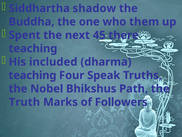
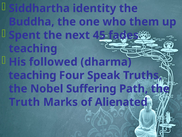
shadow: shadow -> identity (94, 8)
there: there -> fades (123, 35)
included: included -> followed (53, 62)
Bhikshus: Bhikshus -> Suffering (91, 88)
Followers: Followers -> Alienated (121, 102)
